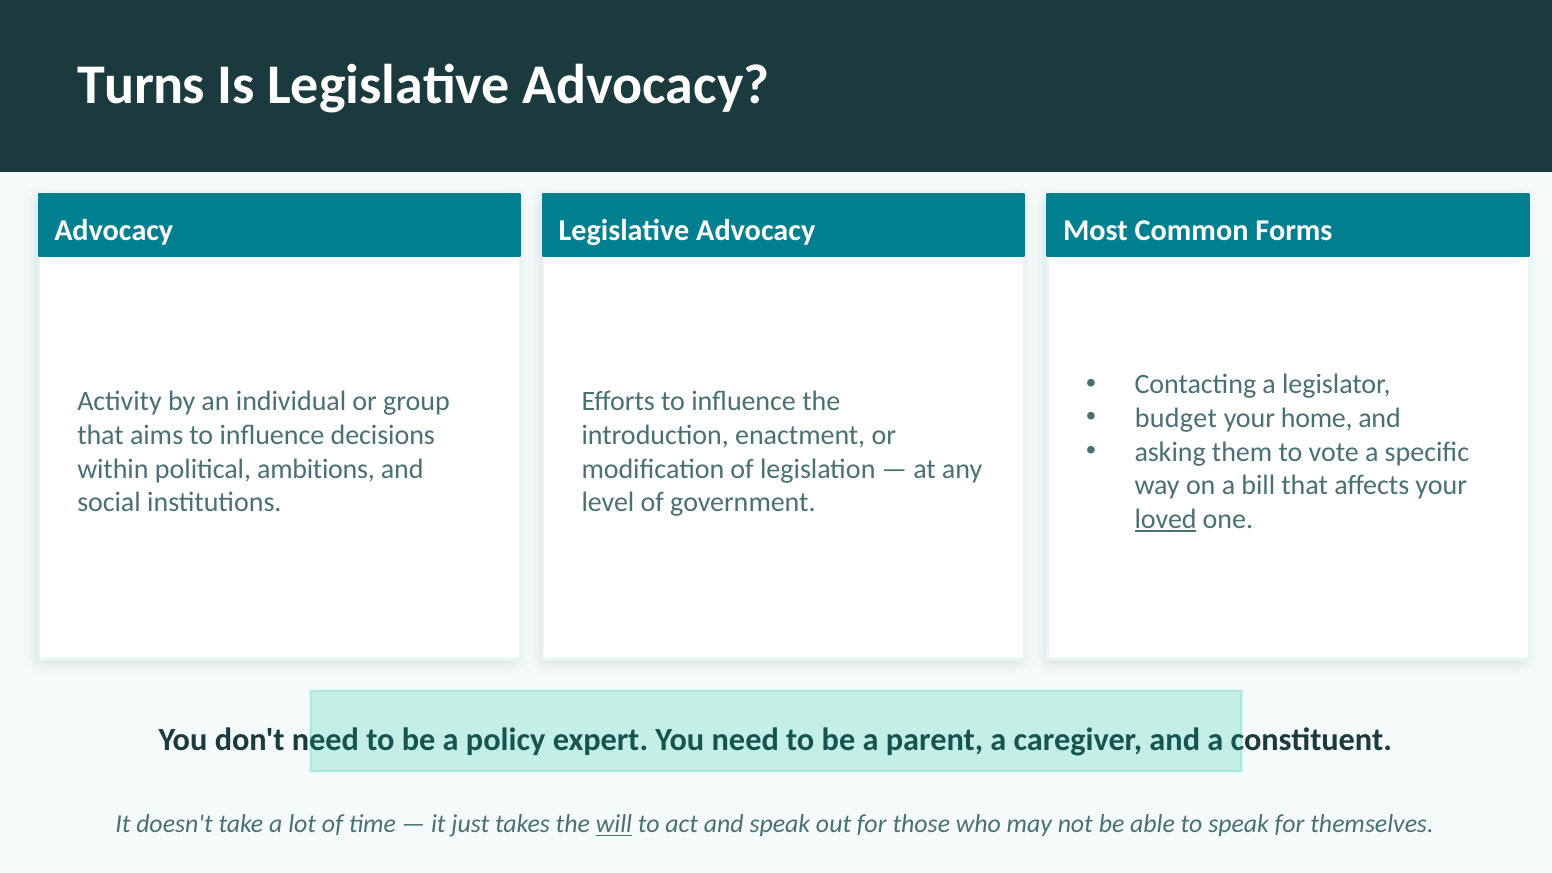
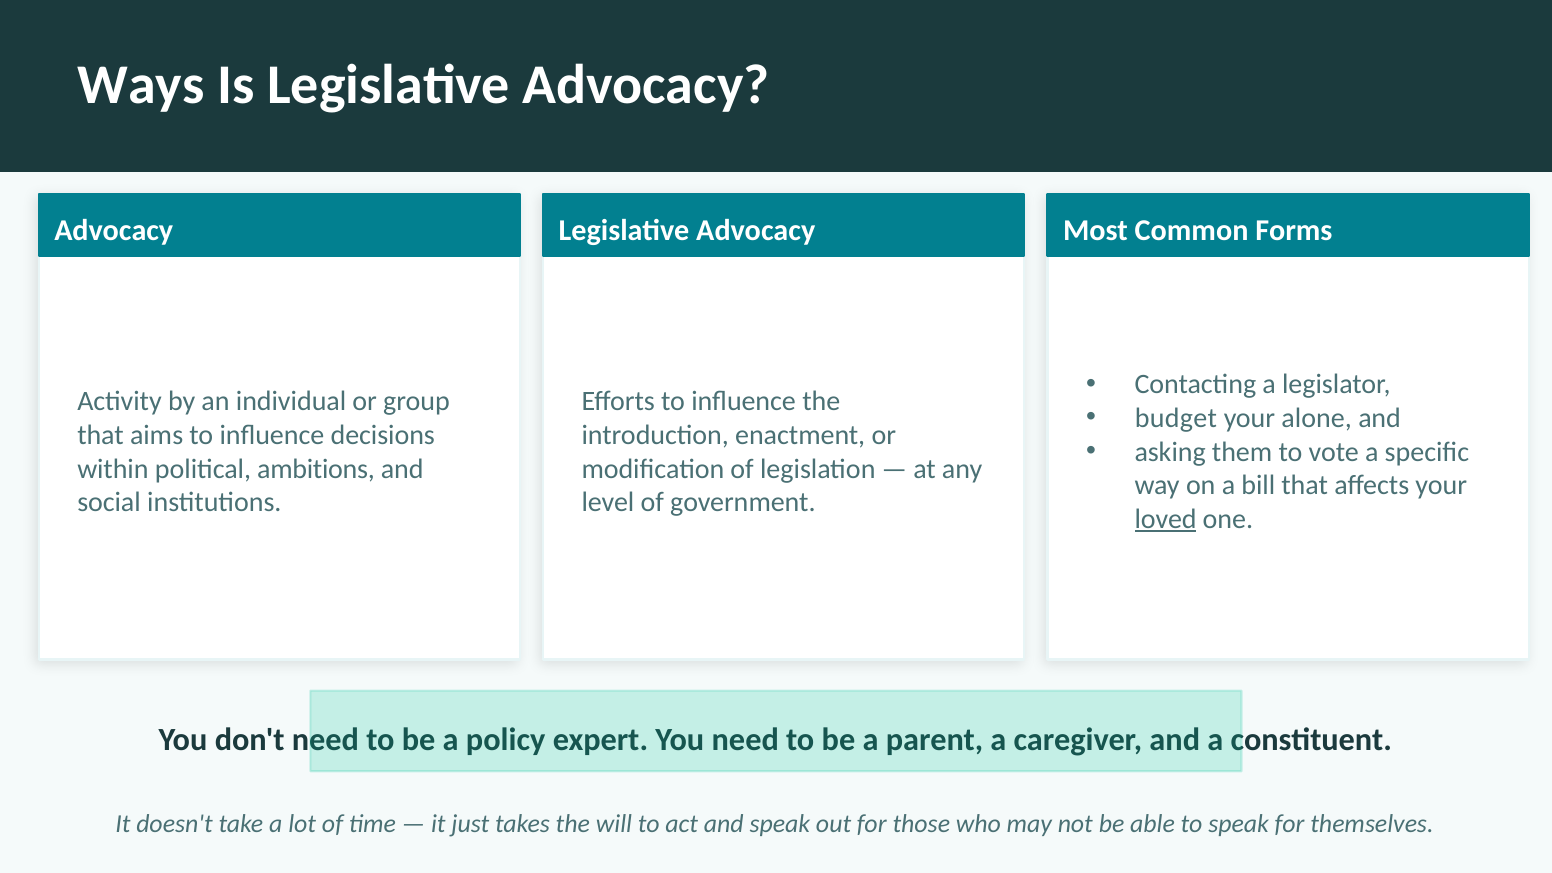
Turns: Turns -> Ways (141, 85)
home: home -> alone (1317, 418)
will underline: present -> none (614, 824)
